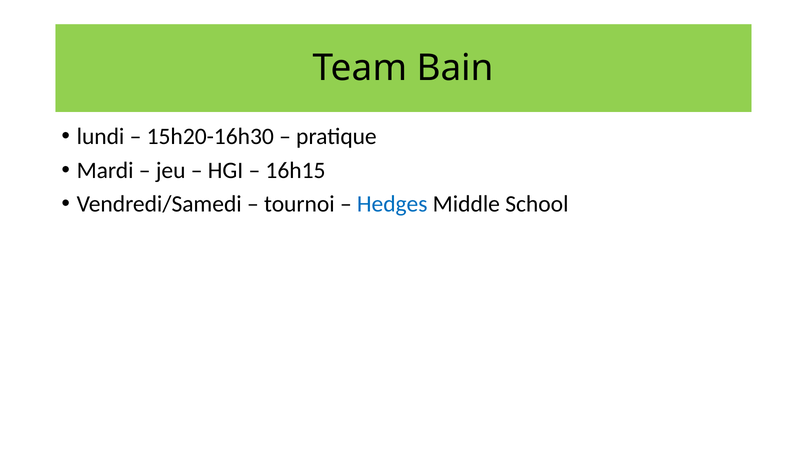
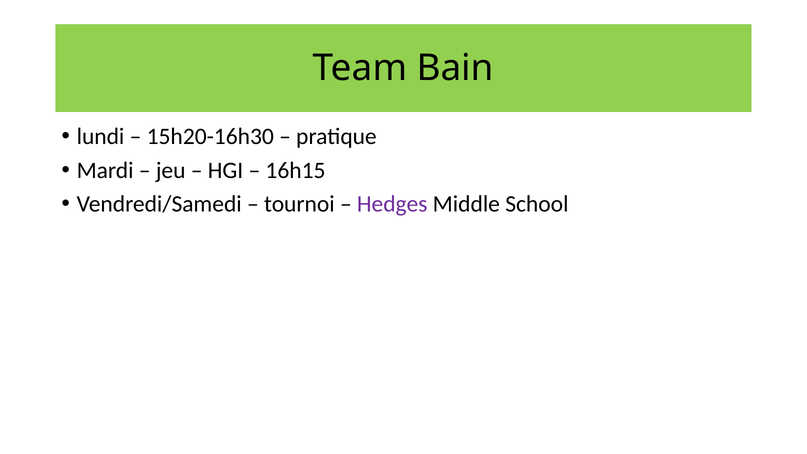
Hedges colour: blue -> purple (392, 204)
